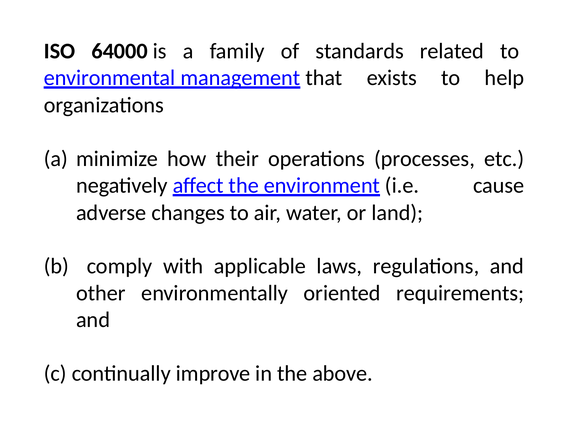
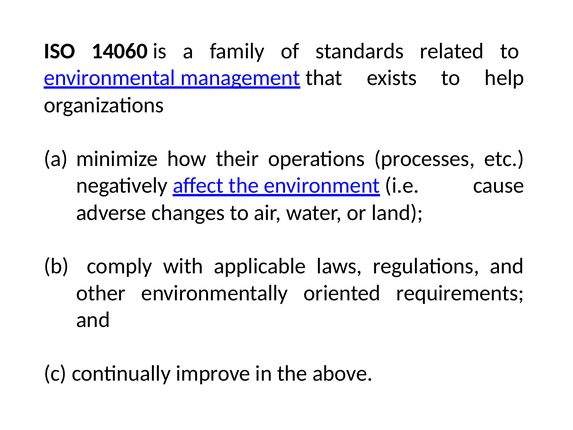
64000: 64000 -> 14060 (120, 51)
